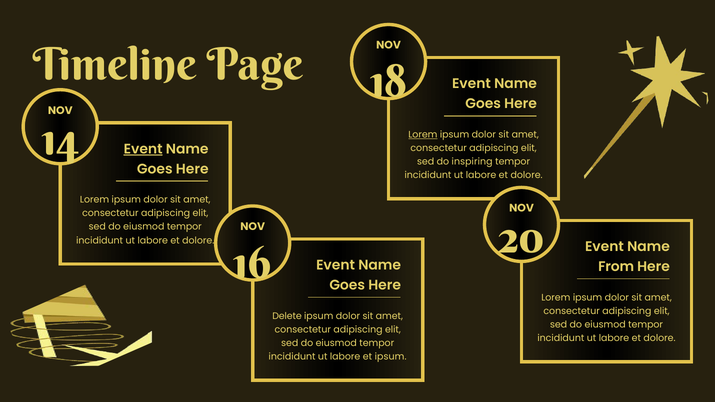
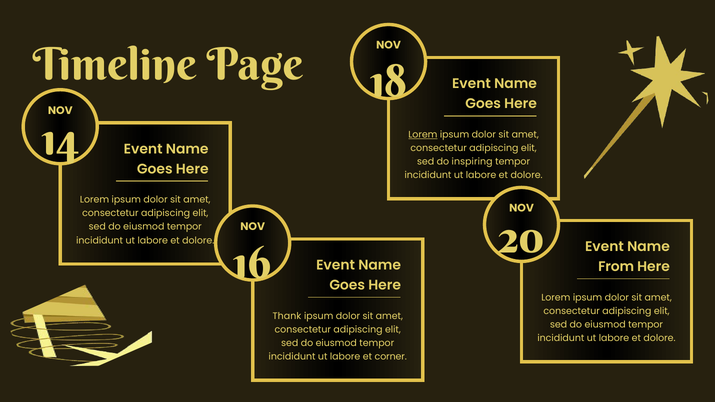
Event underline: present -> none (143, 149)
Delete: Delete -> Thank (287, 316)
et ipsum: ipsum -> corner (391, 357)
